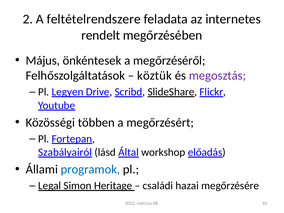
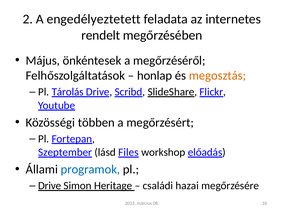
feltételrendszere: feltételrendszere -> engedélyeztetett (94, 19)
köztük: köztük -> honlap (155, 76)
megosztás colour: purple -> orange (217, 76)
Legyen: Legyen -> Tárolás (68, 92)
Szabályairól: Szabályairól -> Szeptember (65, 152)
Által: Által -> Files (129, 152)
Legal: Legal -> Drive (50, 186)
